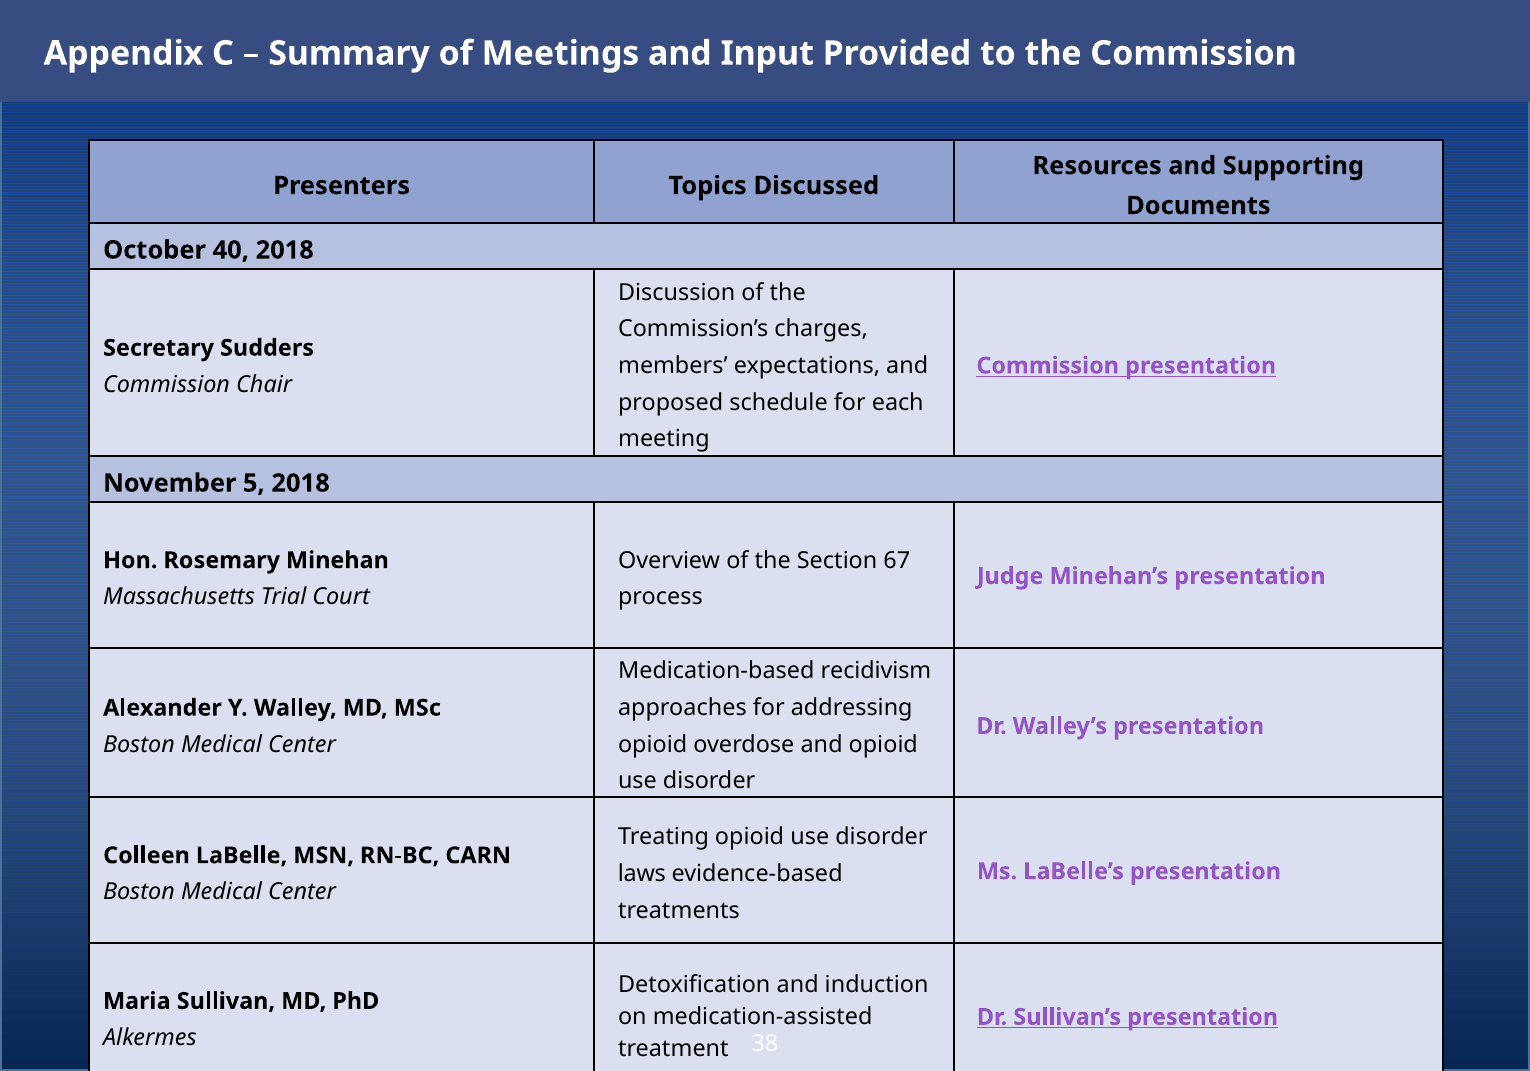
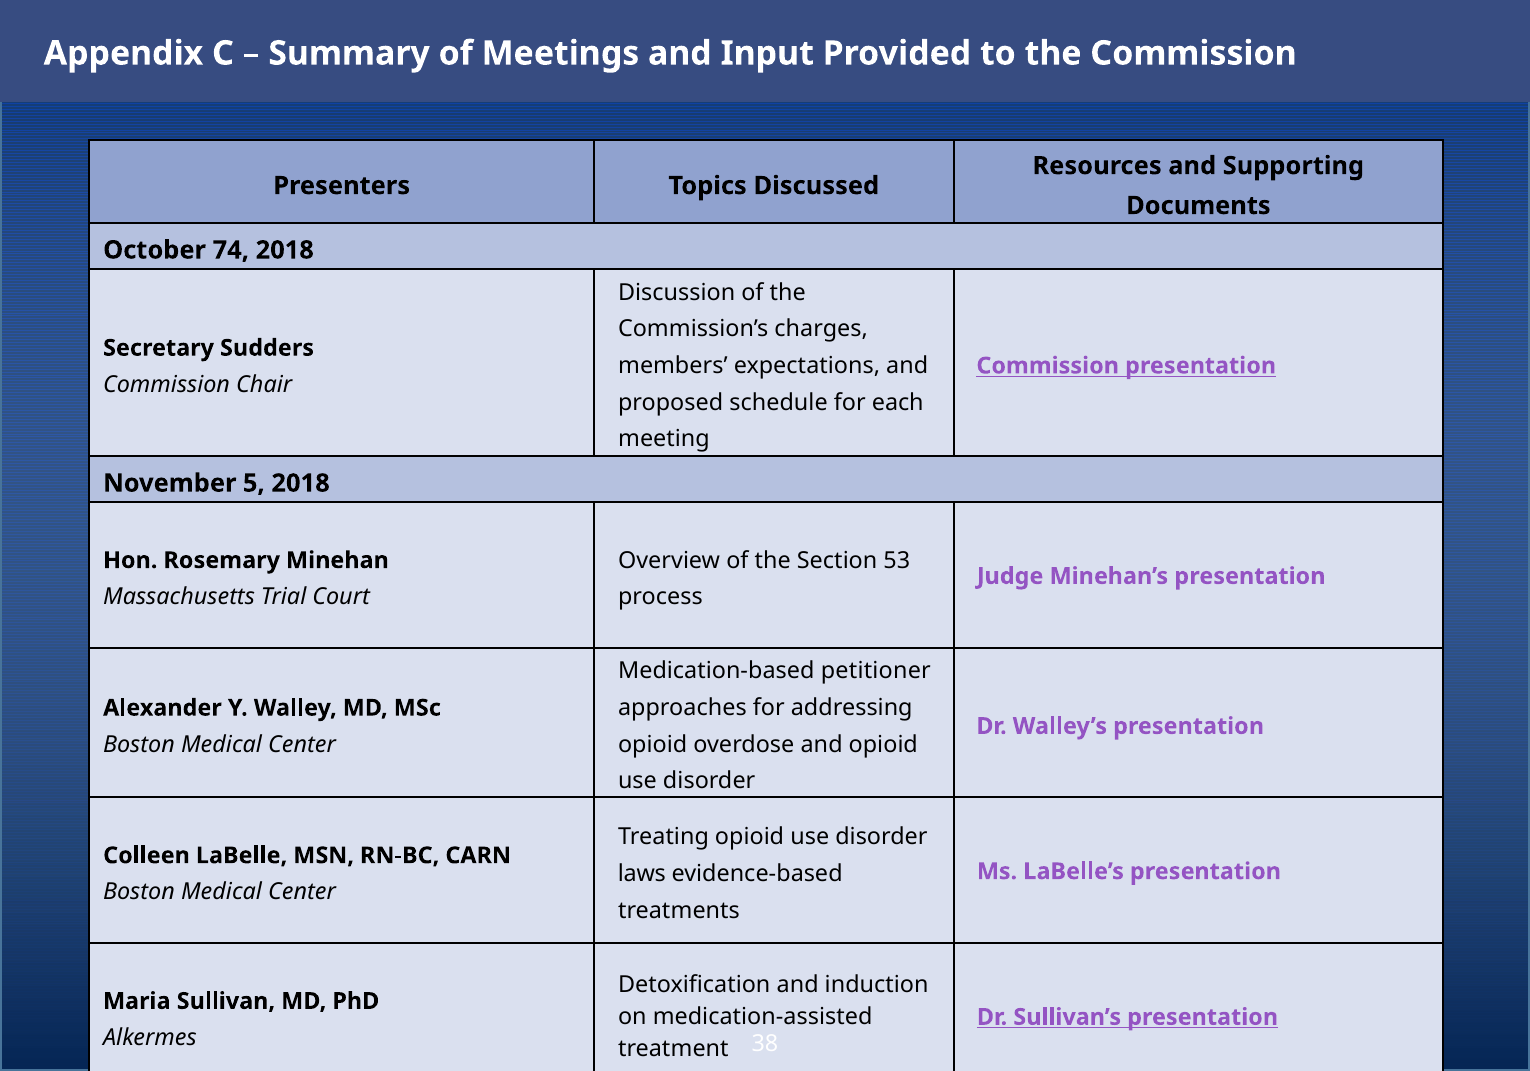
40: 40 -> 74 (231, 250)
67: 67 -> 53 (897, 560)
recidivism: recidivism -> petitioner (876, 671)
